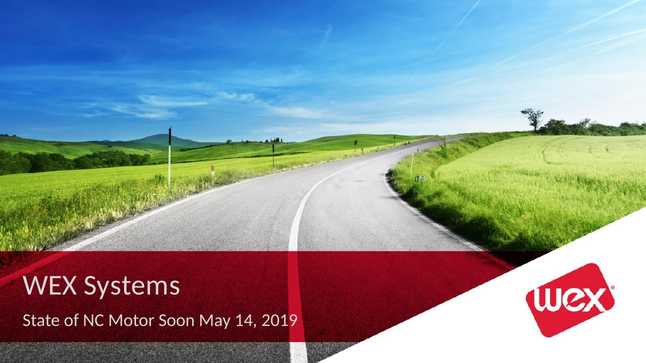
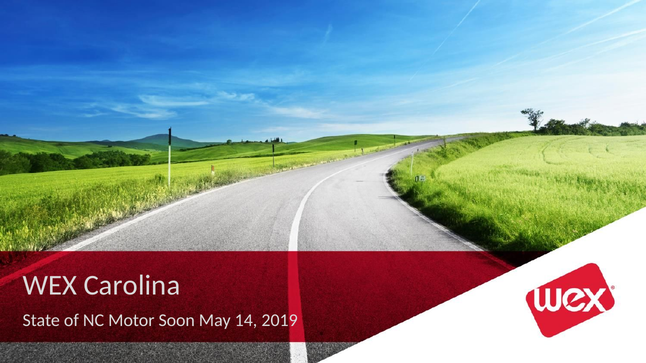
Systems: Systems -> Carolina (132, 286)
